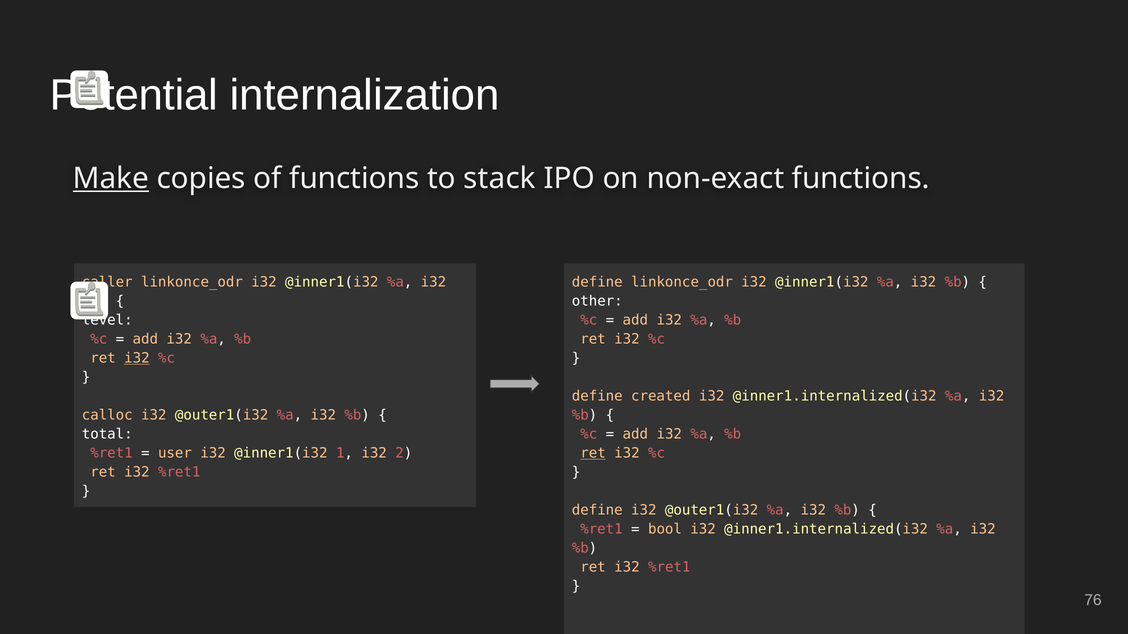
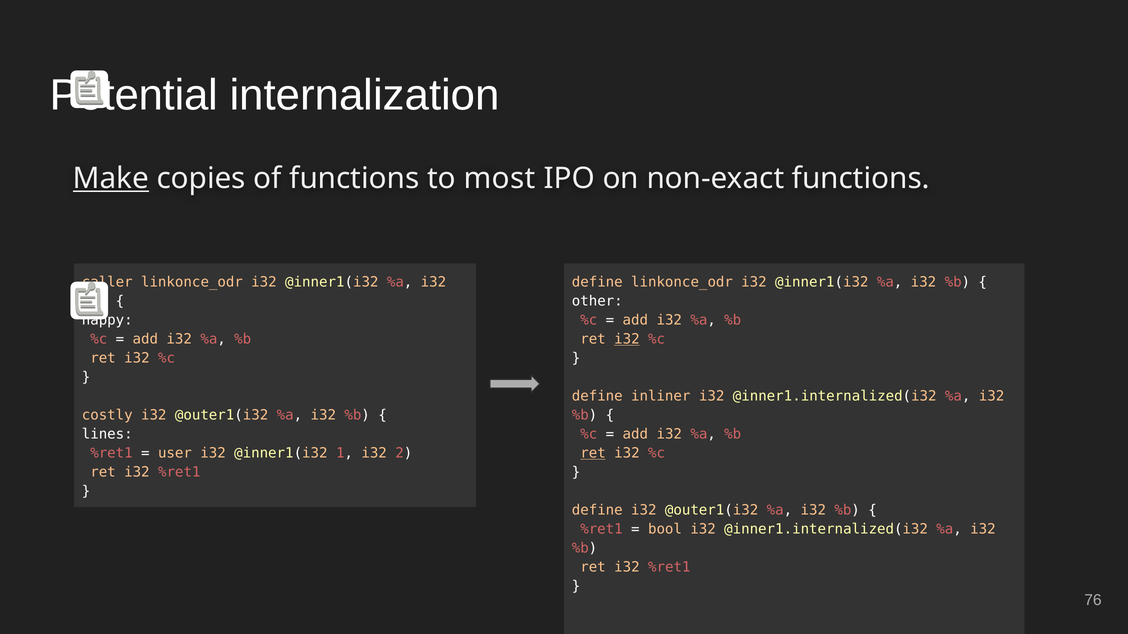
stack: stack -> most (500, 179)
level: level -> happy (107, 320)
i32 underline: none -> present (627, 339)
i32 underline: present -> none (137, 358)
created: created -> inliner (661, 396)
calloc: calloc -> costly (107, 415)
total: total -> lines (107, 435)
